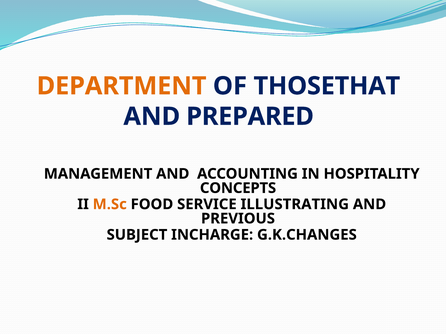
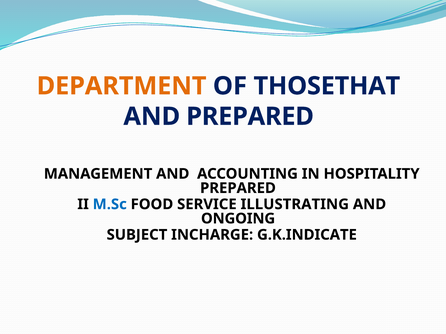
CONCEPTS: CONCEPTS -> PREPARED (238, 188)
M.Sc colour: orange -> blue (110, 205)
PREVIOUS: PREVIOUS -> ONGOING (238, 219)
G.K.CHANGES: G.K.CHANGES -> G.K.INDICATE (307, 235)
